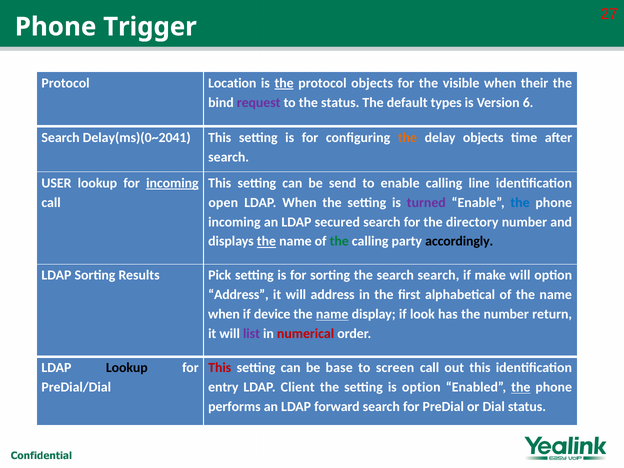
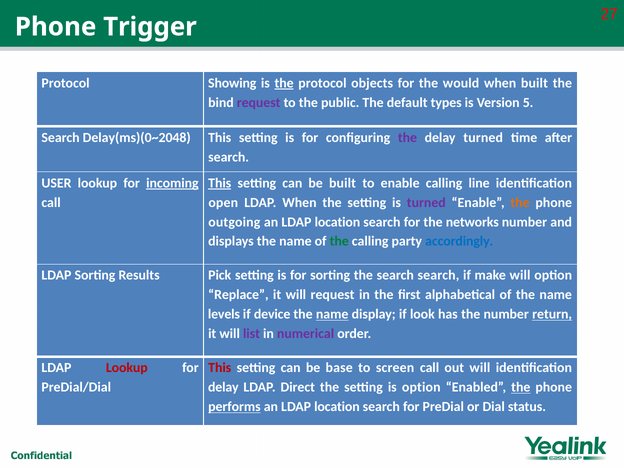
Location: Location -> Showing (232, 83)
visible: visible -> would (461, 83)
when their: their -> built (534, 83)
the status: status -> public (340, 102)
6: 6 -> 5 (528, 102)
Delay(ms)(0~2041: Delay(ms)(0~2041 -> Delay(ms)(0~2048 (137, 137)
the colour: orange -> purple (407, 137)
delay objects: objects -> turned (483, 137)
This underline: none -> present (220, 183)
be send: send -> built (343, 183)
the colour: blue -> orange (520, 202)
incoming: incoming -> outgoing (234, 222)
secured: secured -> location (337, 222)
directory: directory -> networks (472, 222)
the underline: present -> none (266, 241)
accordingly colour: black -> blue (459, 241)
Address: Address -> Replace (238, 295)
will address: address -> request (333, 295)
when: when -> levels (224, 314)
return underline: none -> present (552, 314)
numerical colour: red -> purple (306, 334)
Lookup colour: black -> red (127, 368)
out this: this -> will (480, 368)
entry: entry -> delay (223, 387)
Client: Client -> Direct (298, 387)
performs underline: none -> present (234, 407)
forward: forward -> location (337, 407)
